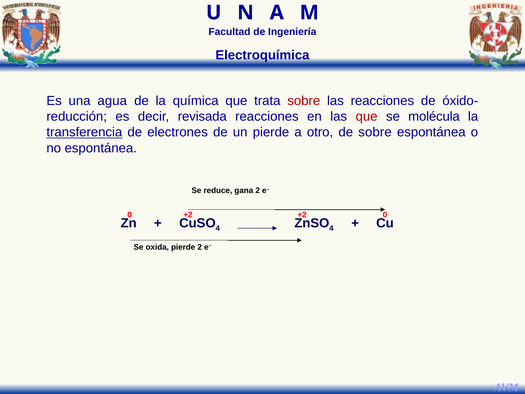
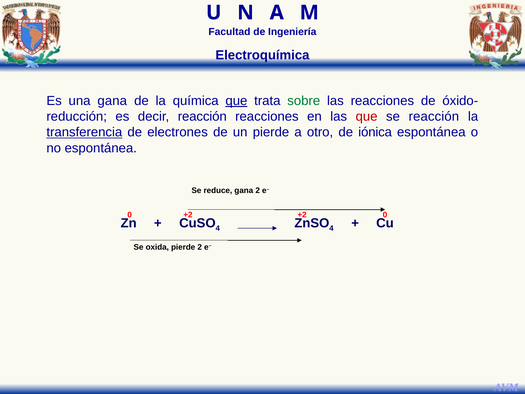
una agua: agua -> gana (112, 101)
que underline: none -> present (236, 101)
sobre colour: red -> green (304, 101)
decir revisada: revisada -> reacción (202, 116)
se molécula: molécula -> reacción (434, 116)
de sobre: sobre -> iónica (375, 132)
